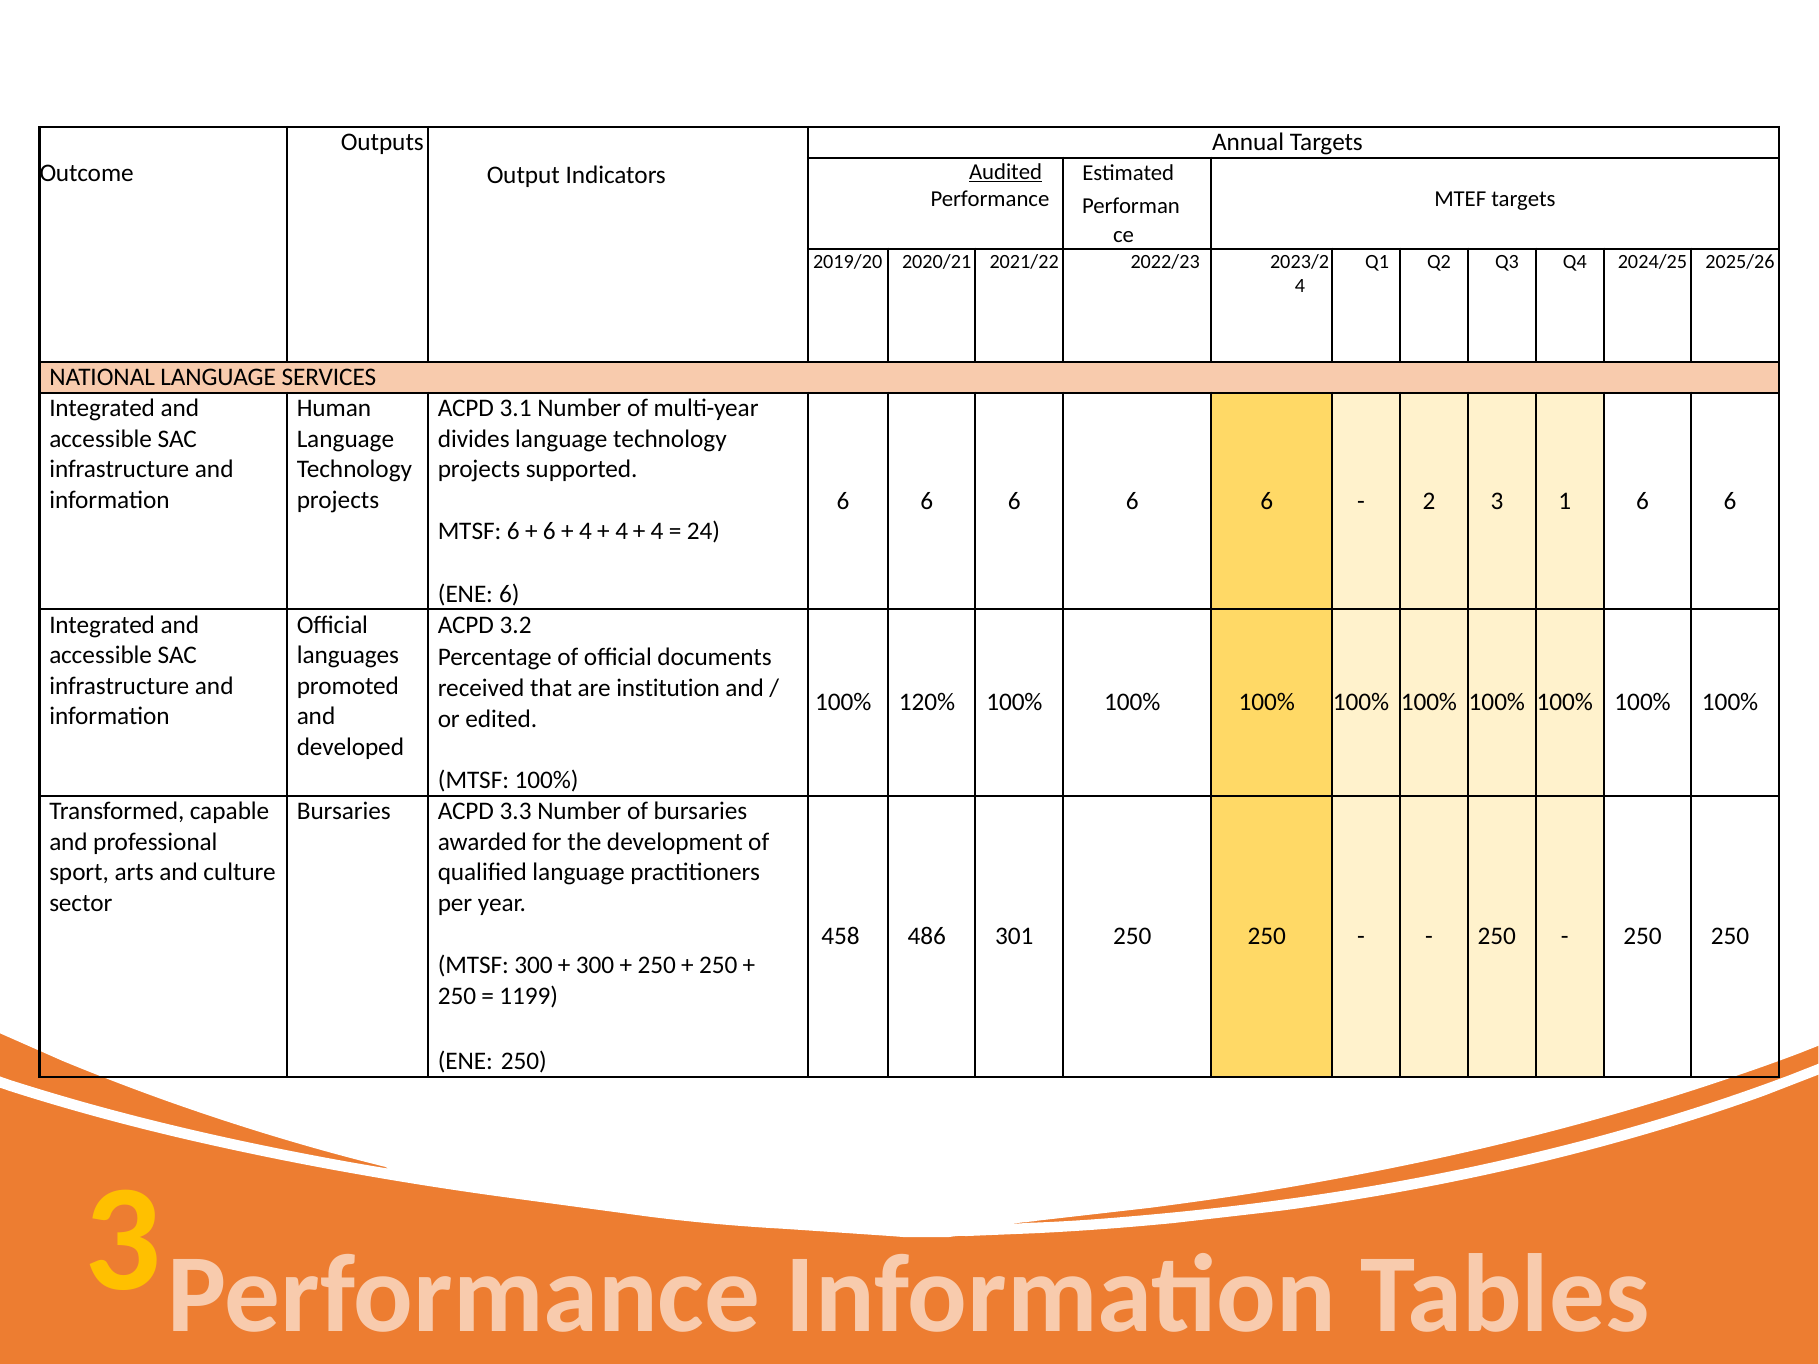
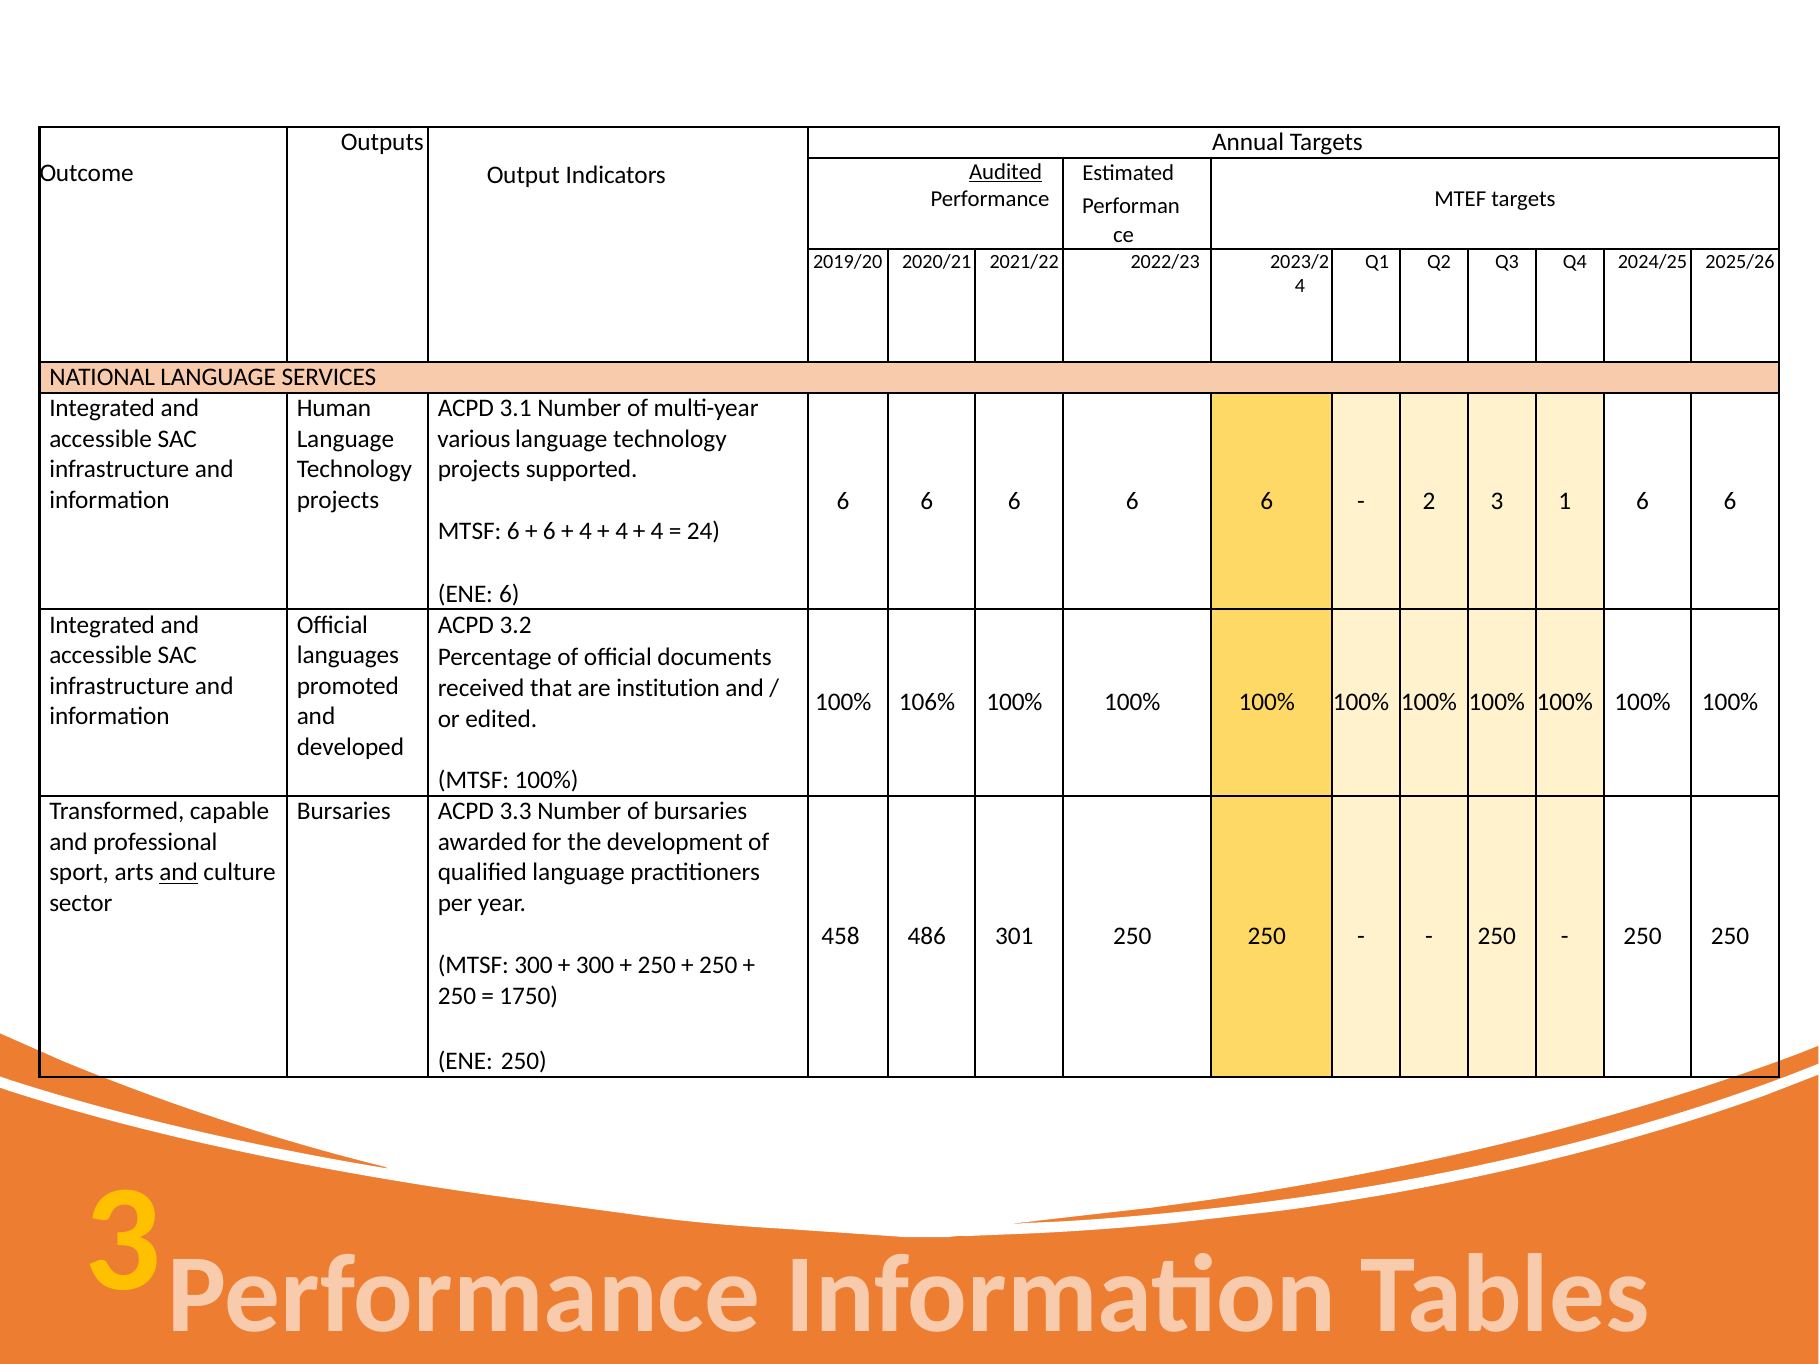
divides: divides -> various (474, 439)
120%: 120% -> 106% (927, 703)
and underline: none -> present (179, 873)
1199: 1199 -> 1750 (529, 997)
